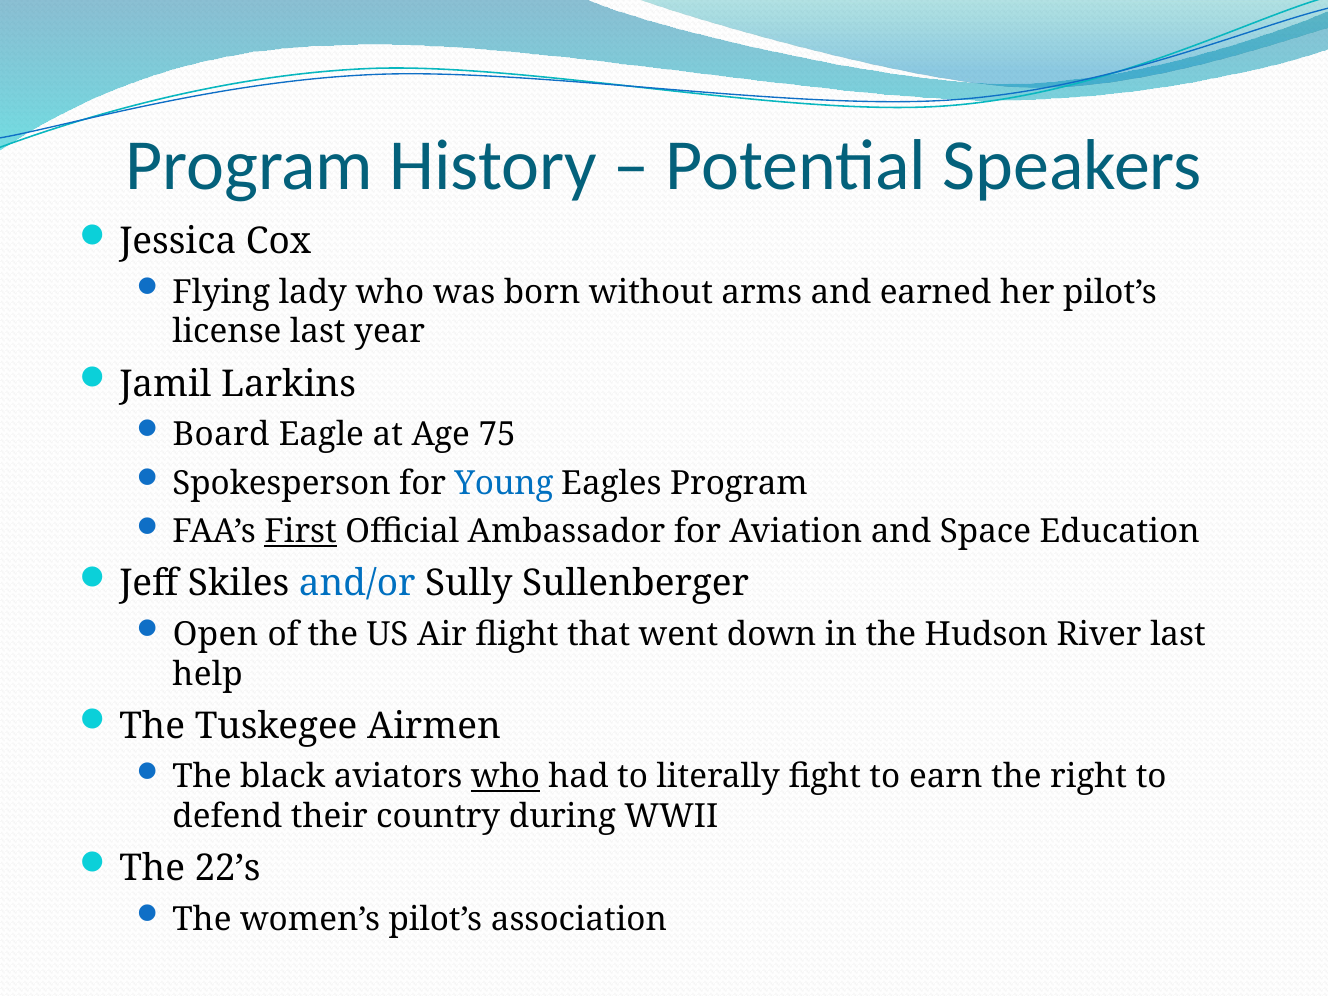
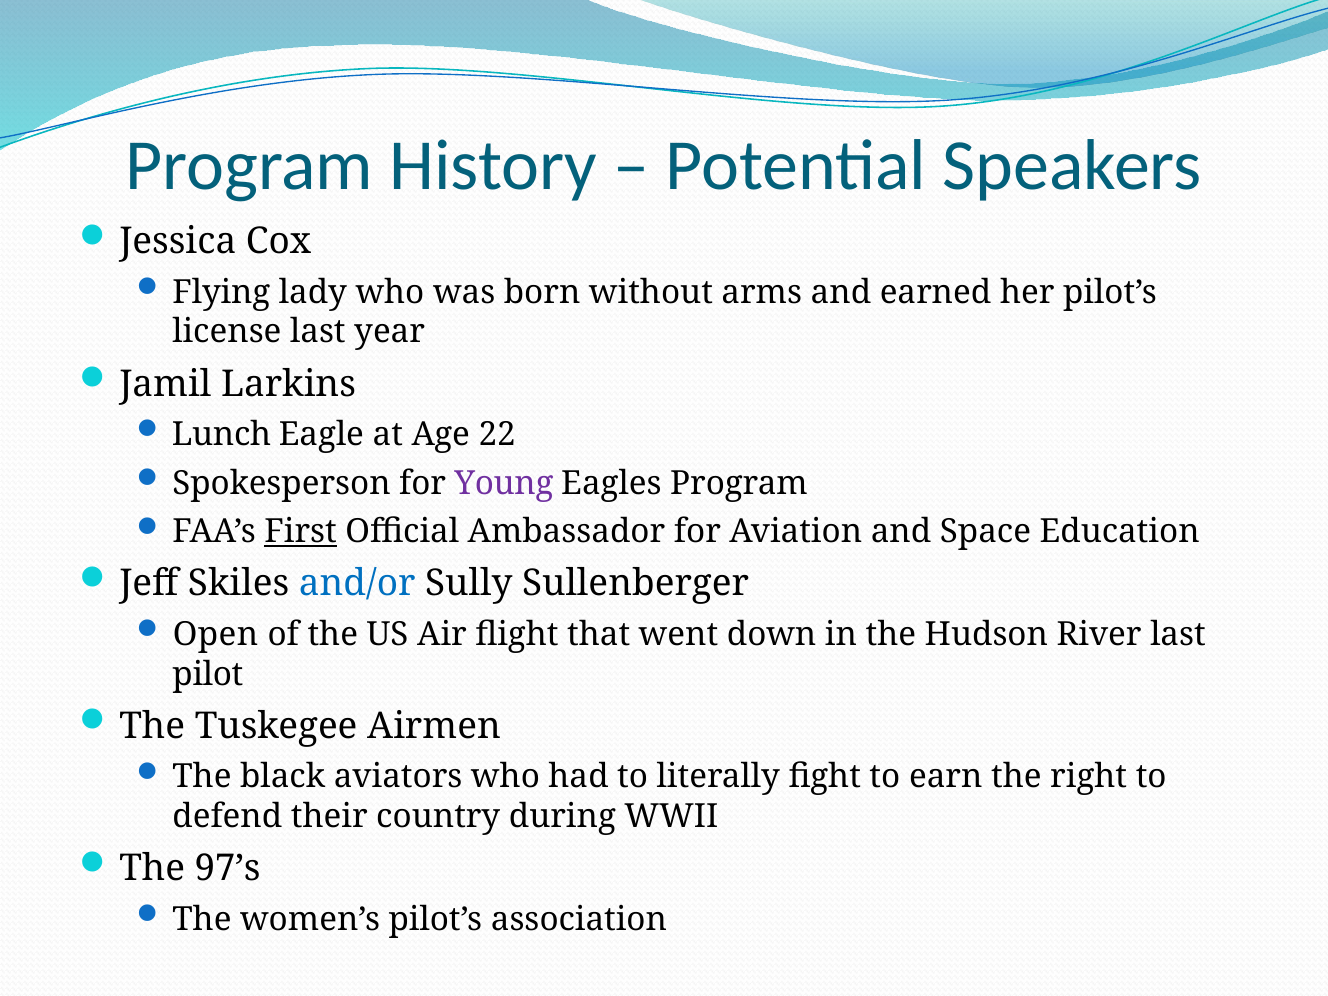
Board: Board -> Lunch (221, 435)
75: 75 -> 22 (497, 435)
Young colour: blue -> purple (504, 483)
help: help -> pilot (208, 674)
who underline: present -> none (505, 777)
22’s: 22’s -> 97’s (228, 869)
